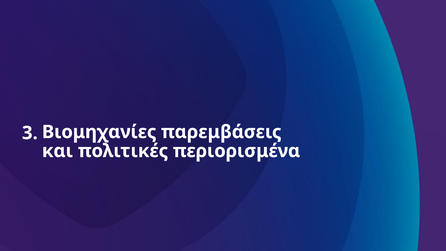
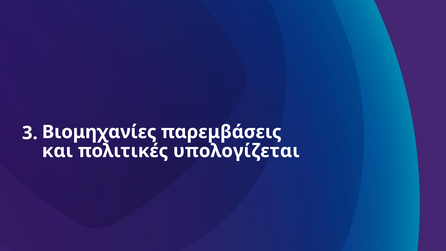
περιορισμένα: περιορισμένα -> υπολογίζεται (236, 151)
